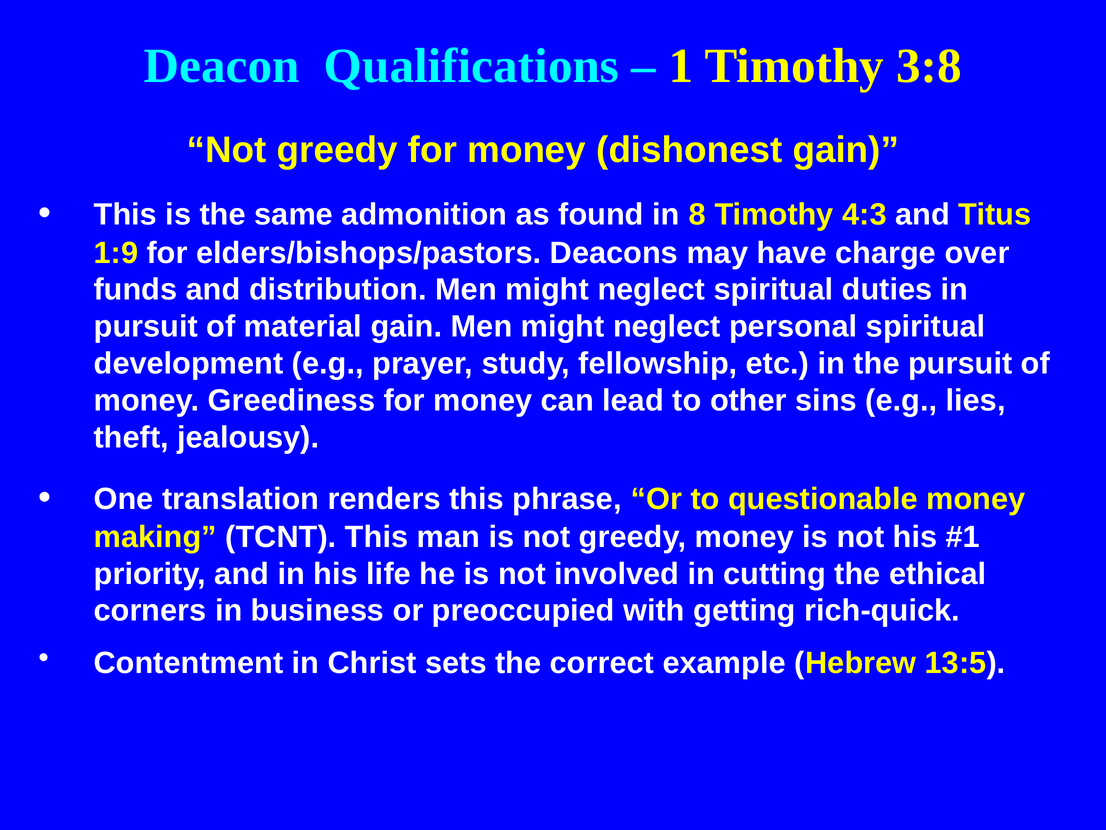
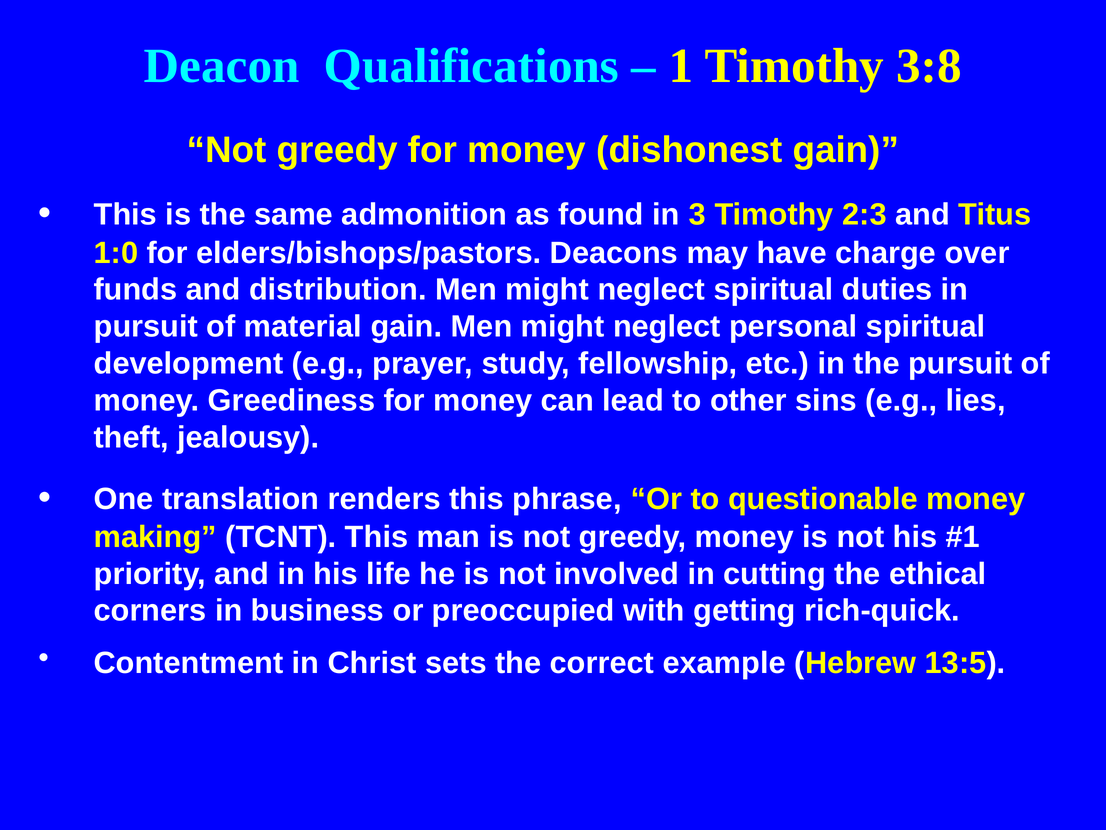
8: 8 -> 3 (698, 215)
4:3: 4:3 -> 2:3 (864, 215)
1:9: 1:9 -> 1:0 (116, 253)
